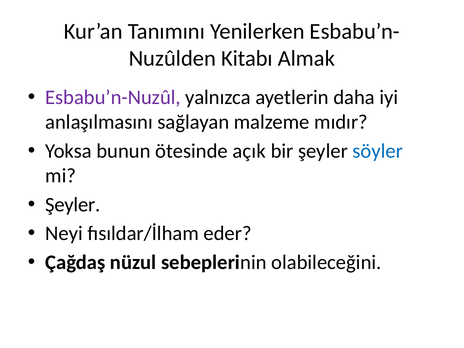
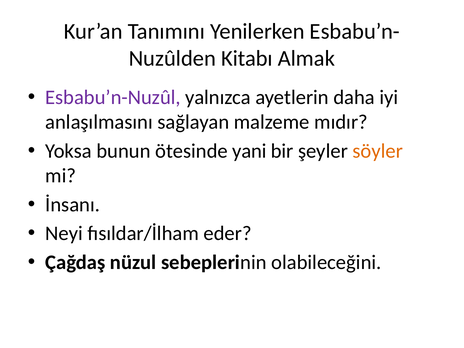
açık: açık -> yani (249, 151)
söyler colour: blue -> orange (378, 151)
Şeyler: Şeyler -> İnsanı (73, 205)
